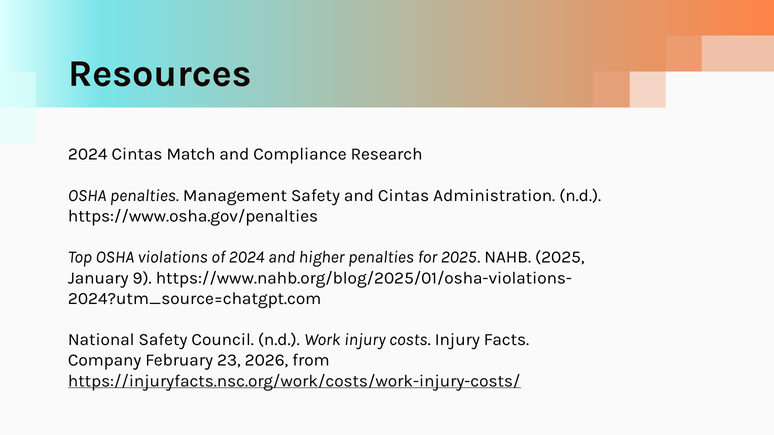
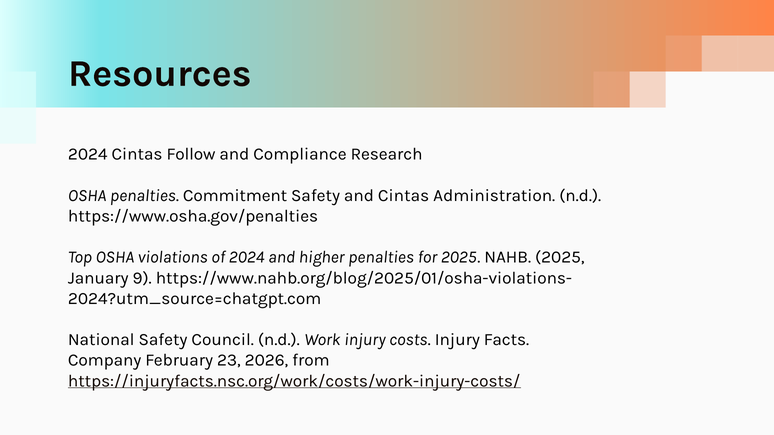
Match: Match -> Follow (191, 154)
Management: Management -> Commitment (235, 196)
